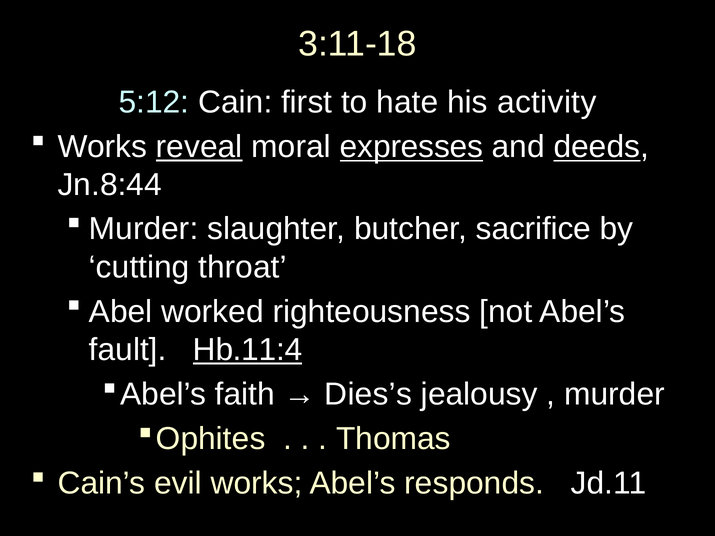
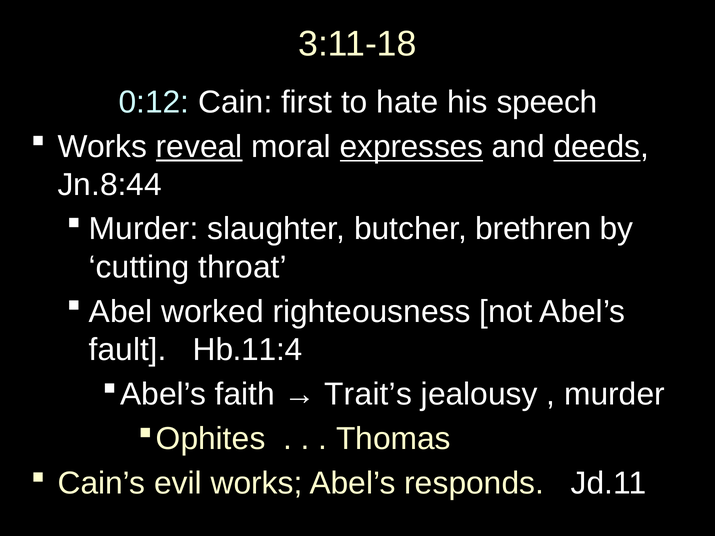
5:12: 5:12 -> 0:12 (154, 102)
activity: activity -> speech (547, 102)
sacrifice: sacrifice -> brethren (534, 229)
Hb.11:4 underline: present -> none (248, 350)
Dies’s: Dies’s -> Trait’s (368, 394)
